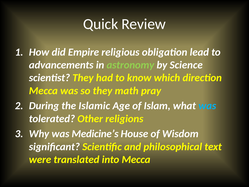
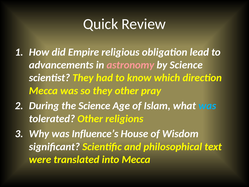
astronomy colour: light green -> pink (130, 65)
they math: math -> other (127, 91)
the Islamic: Islamic -> Science (94, 106)
Medicine’s: Medicine’s -> Influence’s (95, 134)
